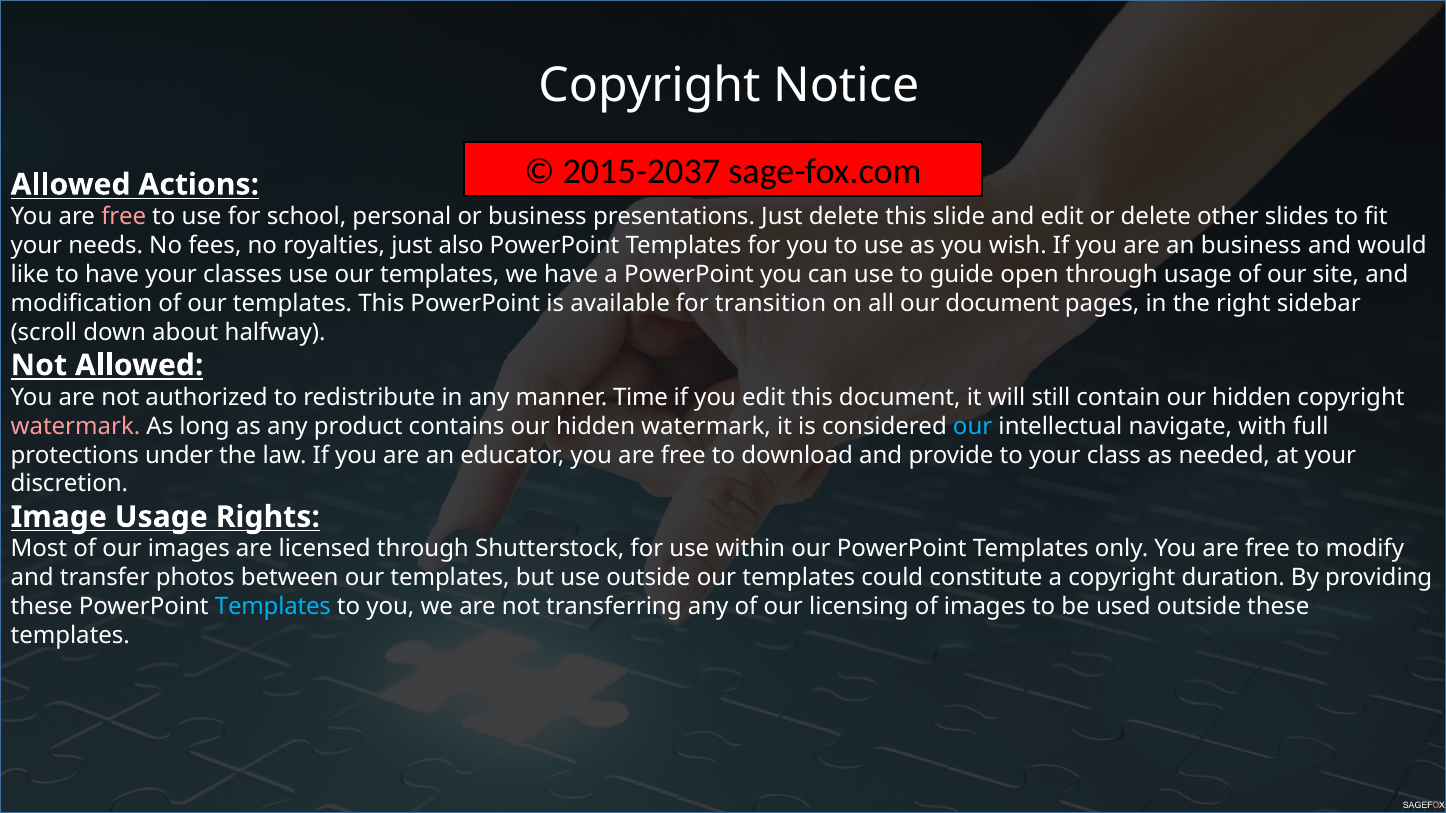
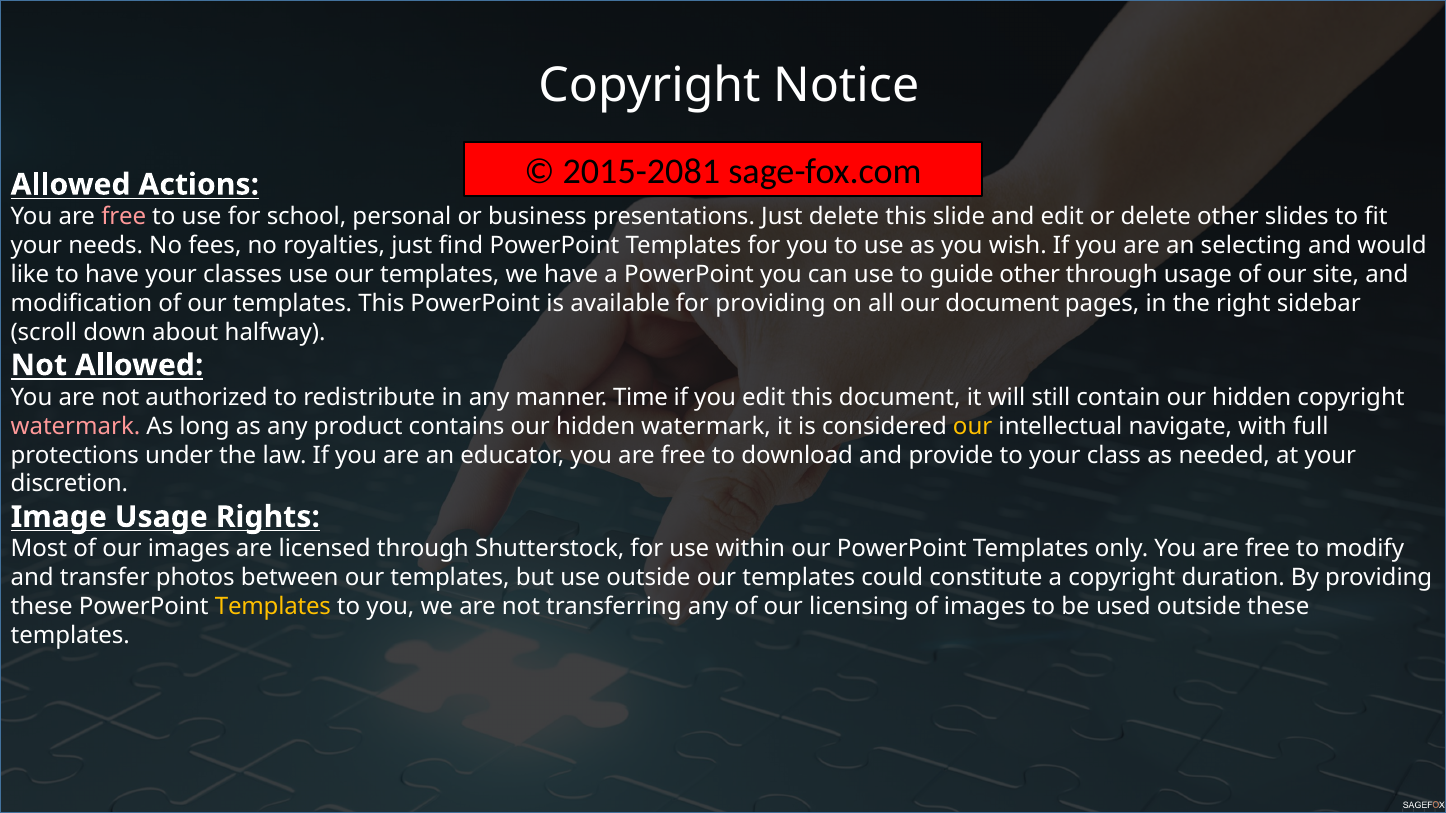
2015-2037: 2015-2037 -> 2015-2081 (641, 172)
also: also -> find (461, 246)
an business: business -> selecting (1251, 246)
guide open: open -> other (1030, 275)
for transition: transition -> providing (771, 304)
our colour: light blue -> yellow (973, 426)
Templates colour: light blue -> yellow (273, 607)
